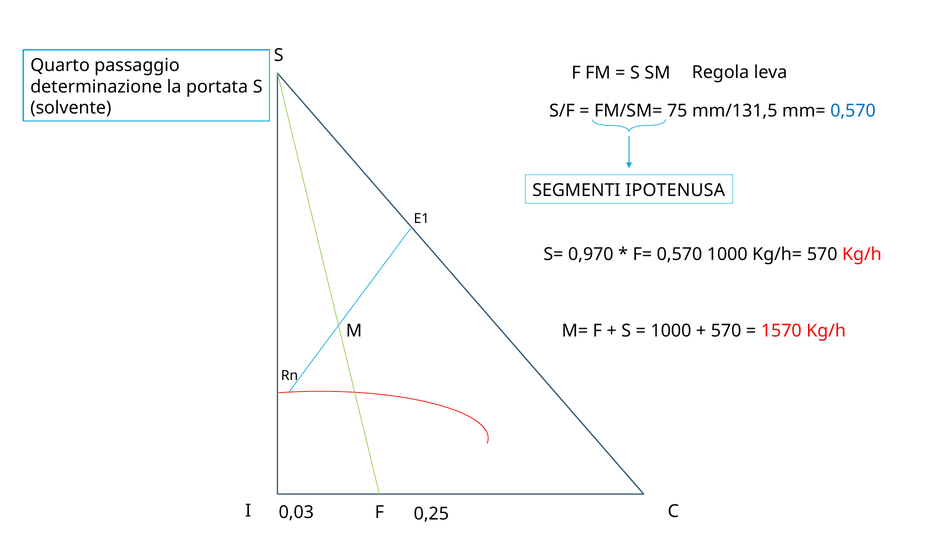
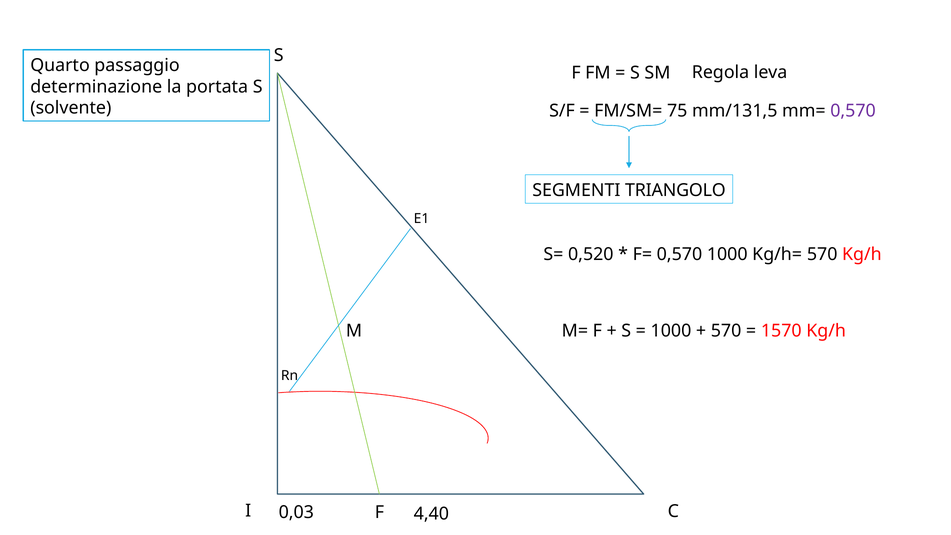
0,570 colour: blue -> purple (853, 111)
IPOTENUSA: IPOTENUSA -> TRIANGOLO (675, 190)
0,970: 0,970 -> 0,520 (591, 254)
0,25: 0,25 -> 4,40 (431, 514)
